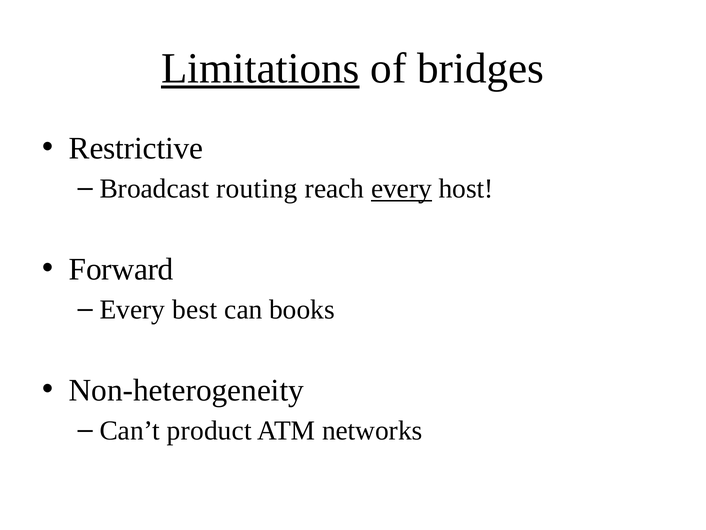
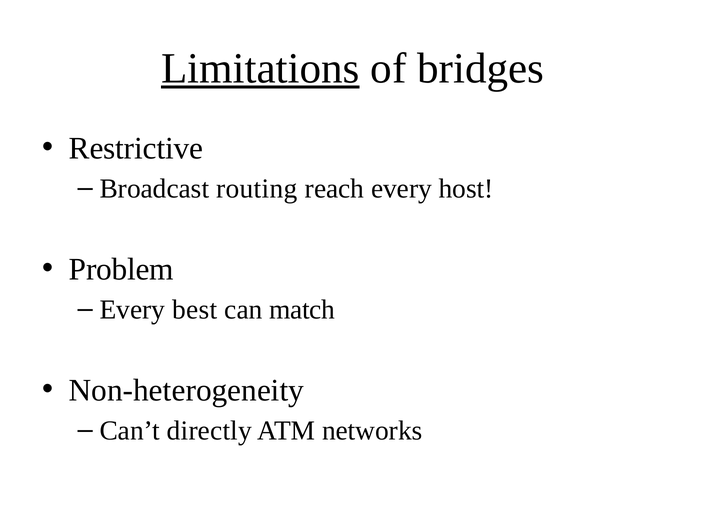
every underline: present -> none (401, 189)
Forward: Forward -> Problem (121, 269)
books: books -> match (302, 310)
product: product -> directly (209, 430)
